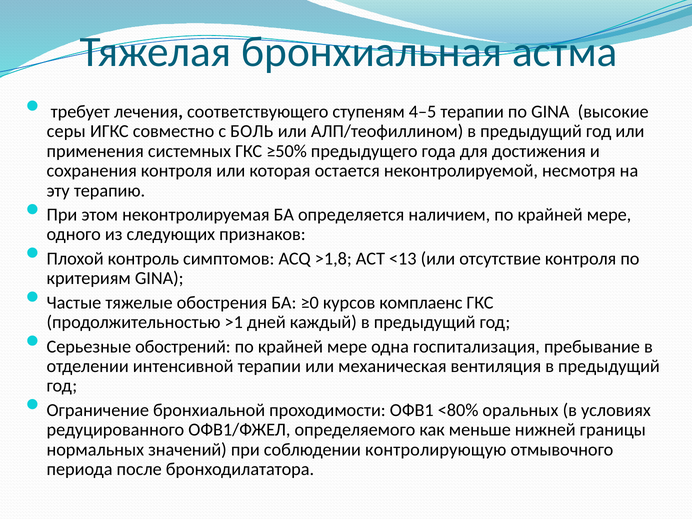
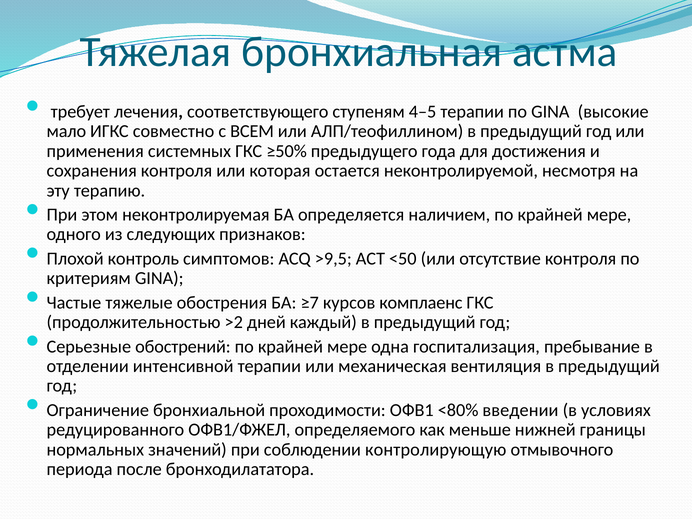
серы: серы -> мало (66, 131)
БОЛЬ: БОЛЬ -> ВСЕМ (252, 131)
>1,8: >1,8 -> >9,5 (333, 259)
<13: <13 -> <50 (403, 259)
≥0: ≥0 -> ≥7 (310, 303)
>1: >1 -> >2 (234, 322)
оральных: оральных -> введении (520, 410)
